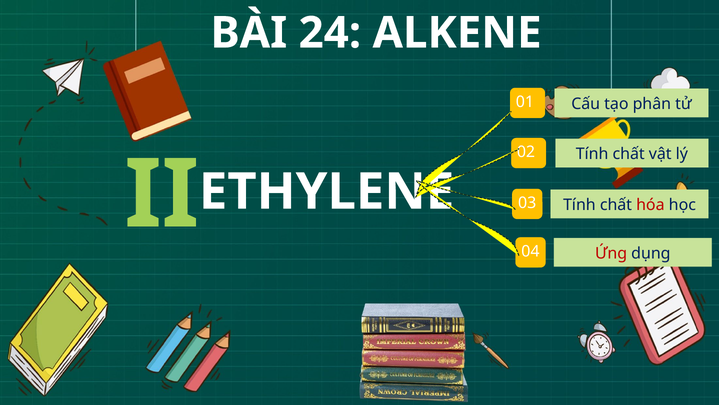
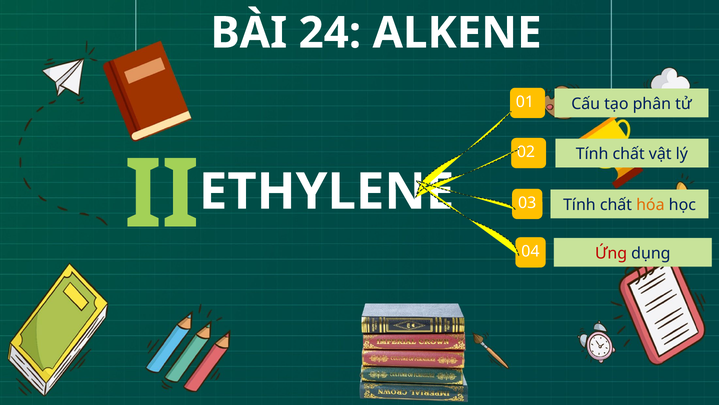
hóa colour: red -> orange (650, 205)
